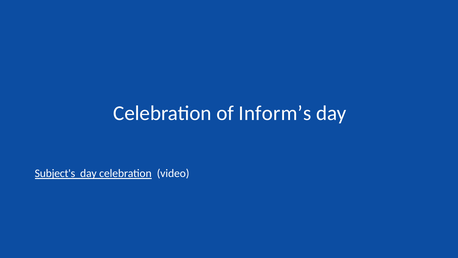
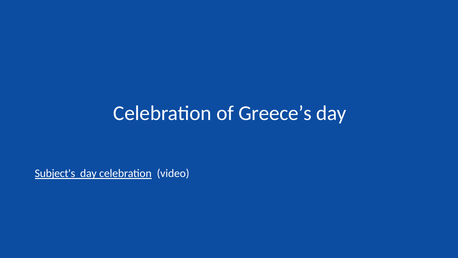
Inform’s: Inform’s -> Greece’s (275, 113)
